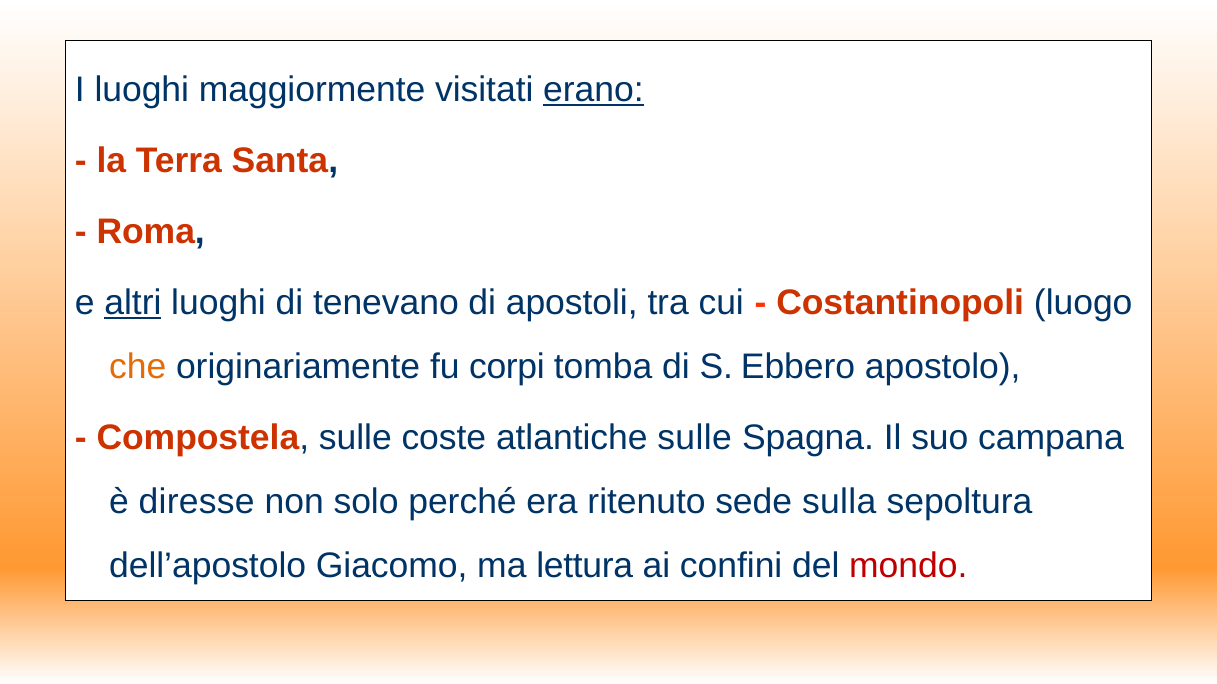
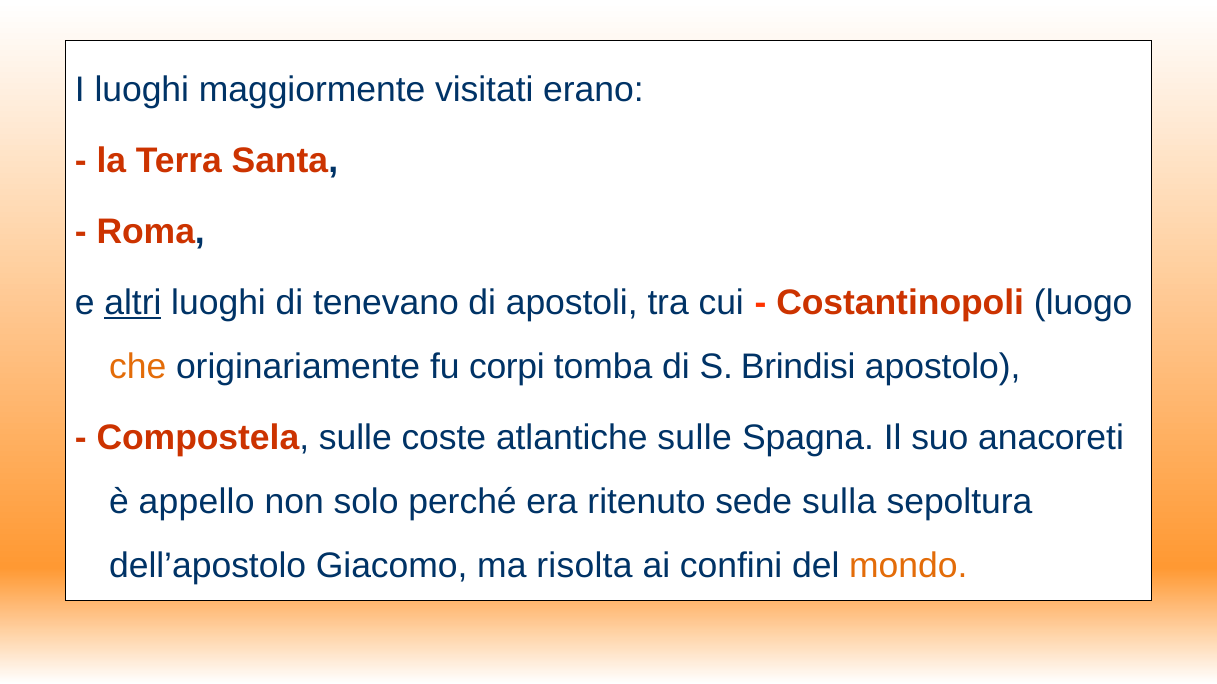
erano underline: present -> none (593, 90)
Ebbero: Ebbero -> Brindisi (798, 367)
campana: campana -> anacoreti (1051, 438)
diresse: diresse -> appello (197, 502)
lettura: lettura -> risolta (584, 566)
mondo colour: red -> orange (908, 566)
